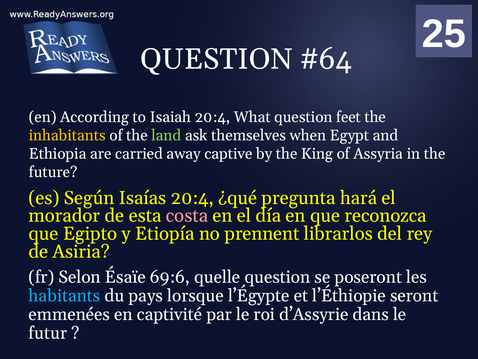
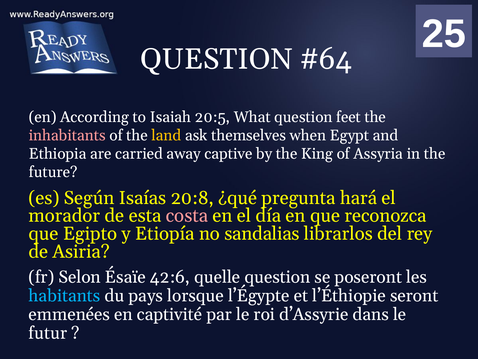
Isaiah 20:4: 20:4 -> 20:5 (212, 117)
inhabitants colour: yellow -> pink (67, 135)
land colour: light green -> yellow (166, 135)
Isaías 20:4: 20:4 -> 20:8 (192, 198)
prennent: prennent -> sandalias (262, 233)
69:6: 69:6 -> 42:6 (170, 277)
